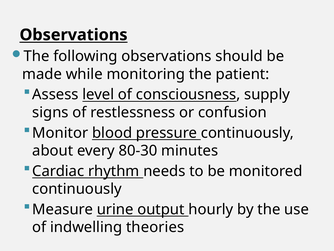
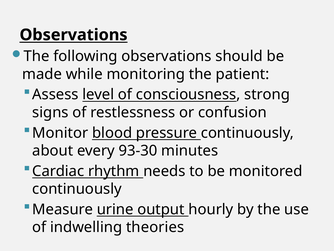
supply: supply -> strong (267, 94)
80-30: 80-30 -> 93-30 (138, 150)
